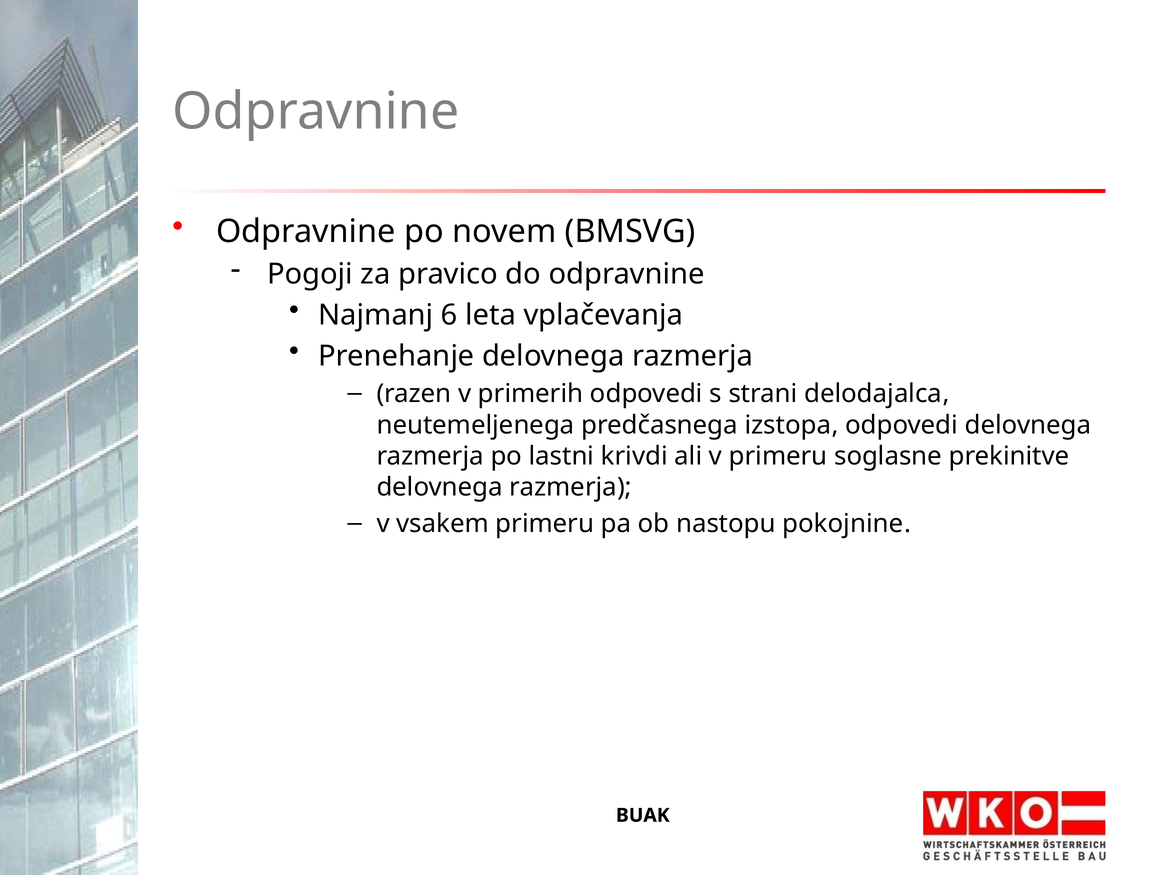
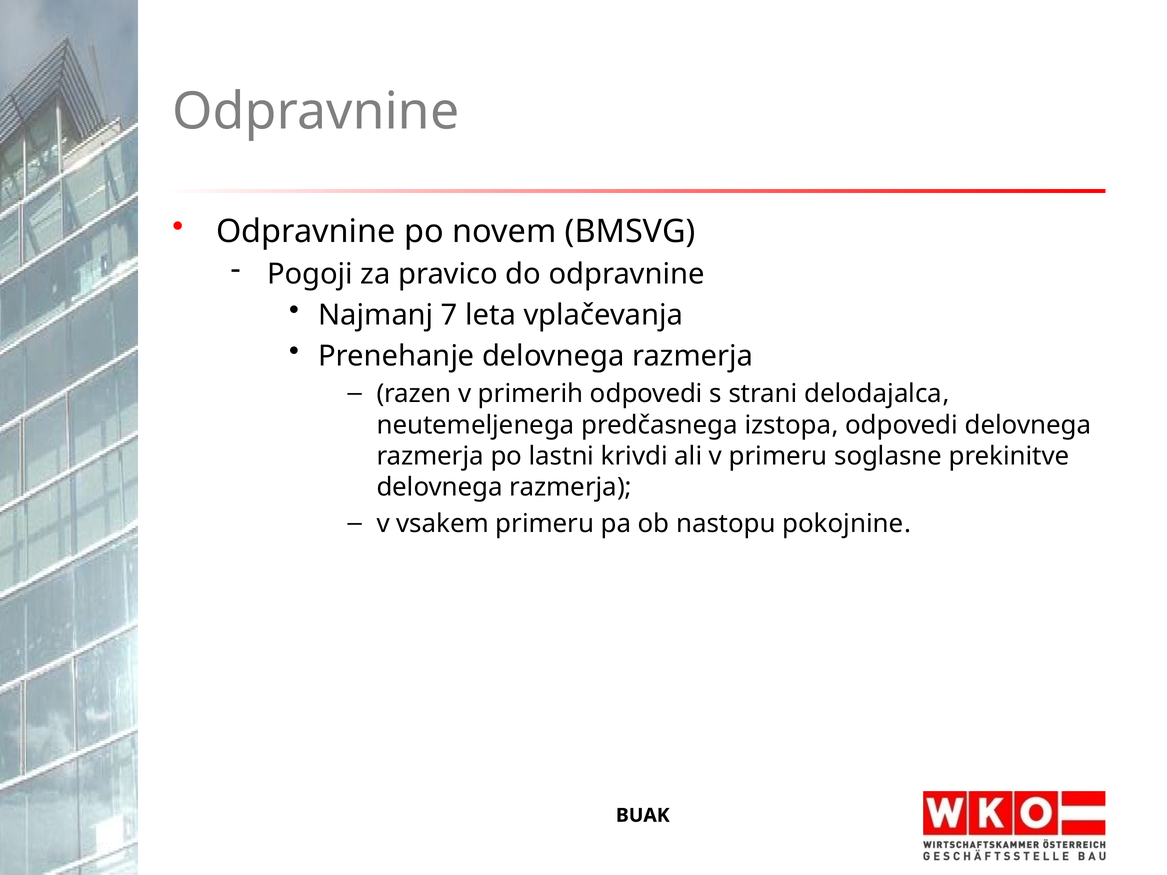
6: 6 -> 7 (449, 315)
